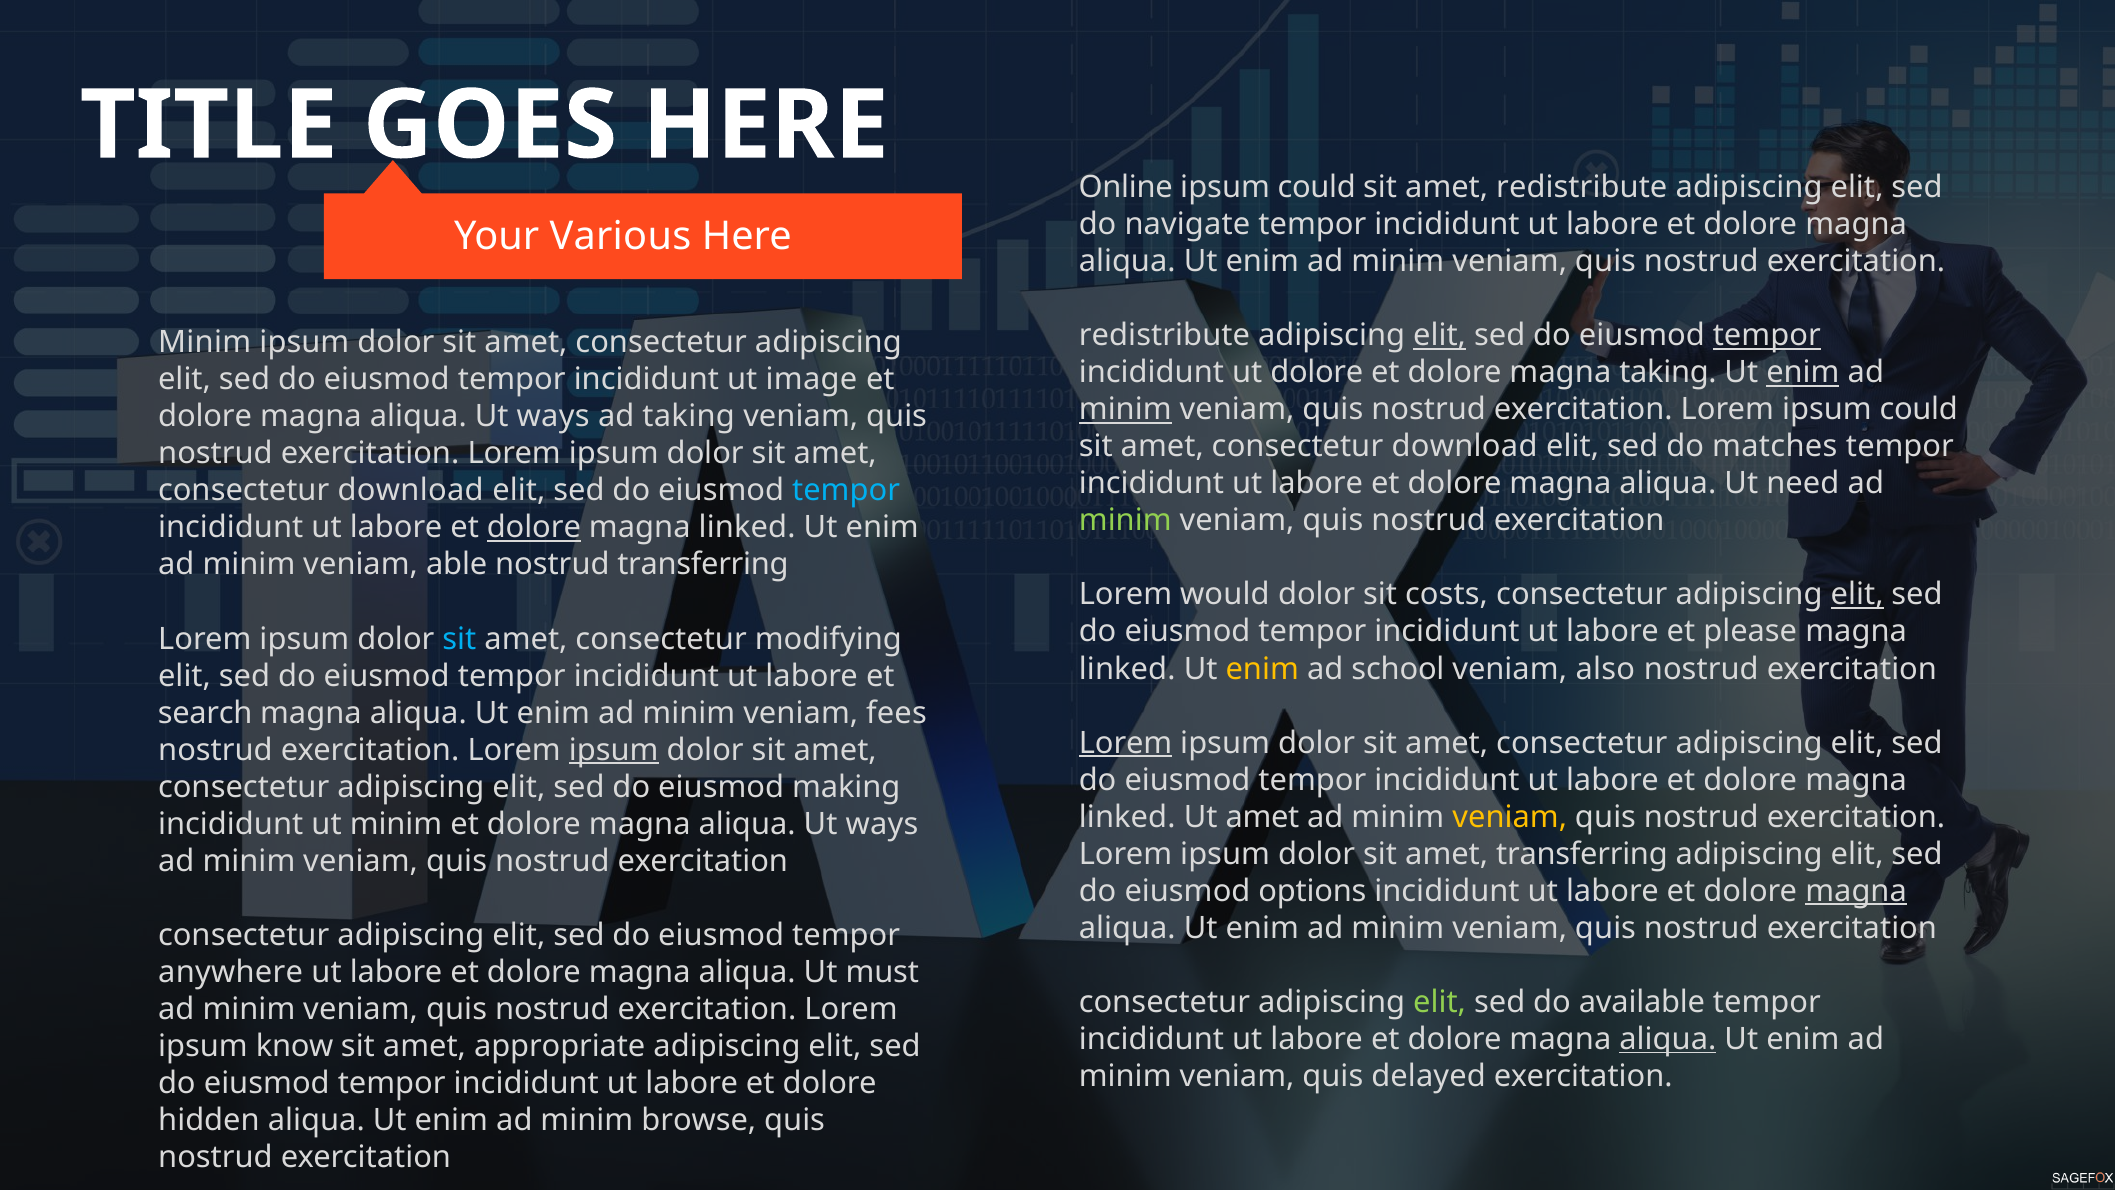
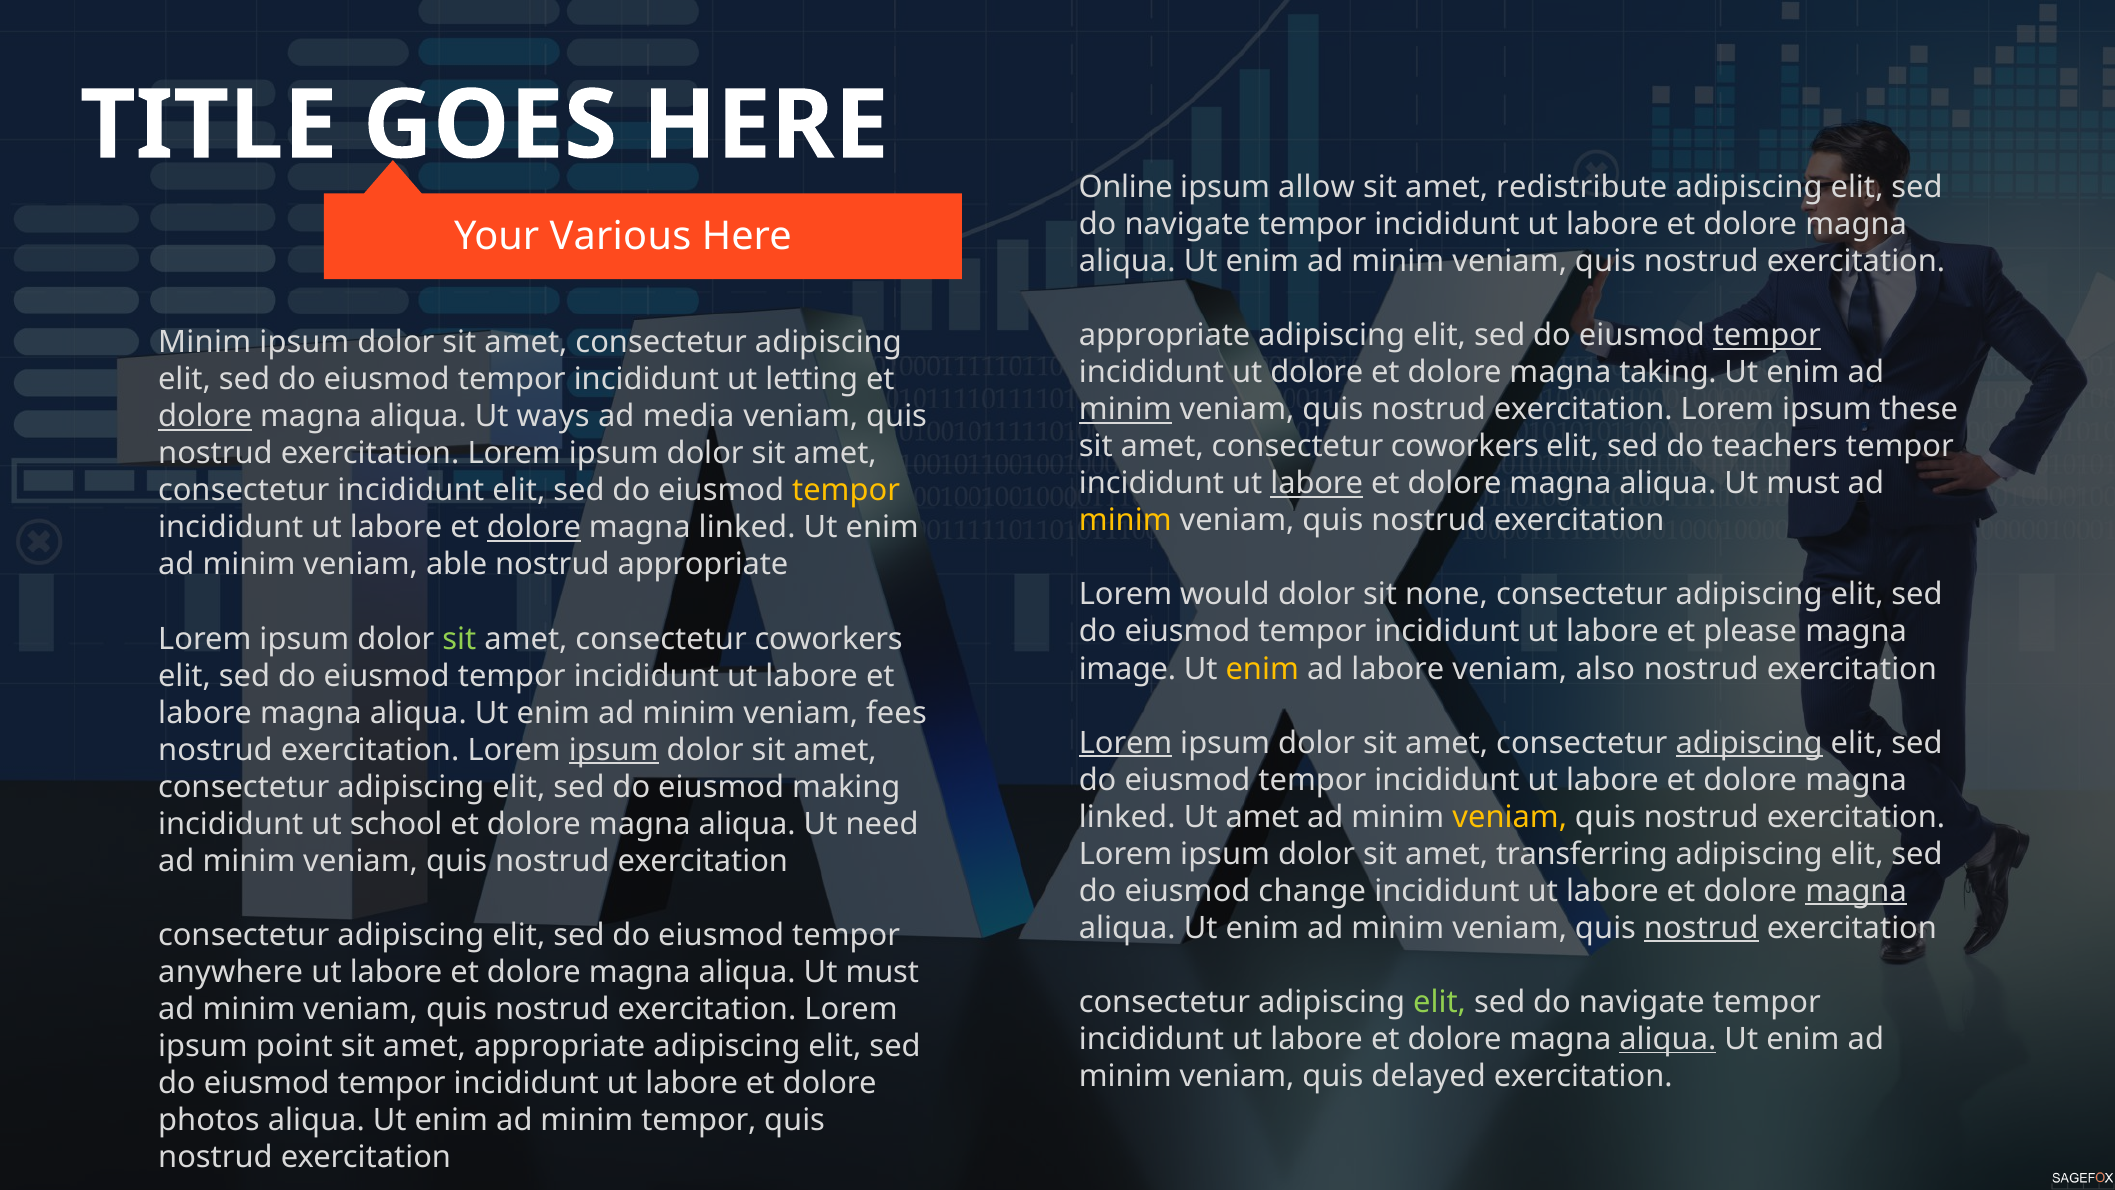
could: could -> allow (1316, 187)
redistribute: redistribute -> appropriate (1165, 335)
elit underline: present -> none (1440, 335)
enim underline: present -> none (1803, 372)
image: image -> letting (812, 379)
Lorem ipsum could: could -> these (1919, 409)
dolore underline: none -> present (205, 416)
ad taking: taking -> media (689, 416)
download: download -> coworkers (1465, 446)
matches: matches -> teachers (1775, 446)
labore underline: none -> present (1317, 483)
need: need -> must (1803, 483)
download: download -> incididunt (411, 491)
tempor colour: light blue -> yellow (846, 491)
minim colour: light green -> yellow (1125, 521)
nostrud transferring: transferring -> appropriate (703, 565)
costs: costs -> none (1447, 595)
elit underline: present -> none (1857, 595)
sit colour: light blue -> light green (459, 639)
modifying: modifying -> coworkers (829, 639)
linked: linked -> image (1127, 669)
ad school: school -> labore (1398, 669)
search: search -> labore (205, 713)
adipiscing underline: none -> present (1749, 743)
ut minim: minim -> school (396, 824)
ways: ways -> need (882, 824)
options: options -> change (1312, 891)
nostrud underline: none -> present (1701, 928)
available: available -> navigate (1642, 1002)
know: know -> point (294, 1046)
hidden: hidden -> photos (209, 1120)
minim browse: browse -> tempor (699, 1120)
